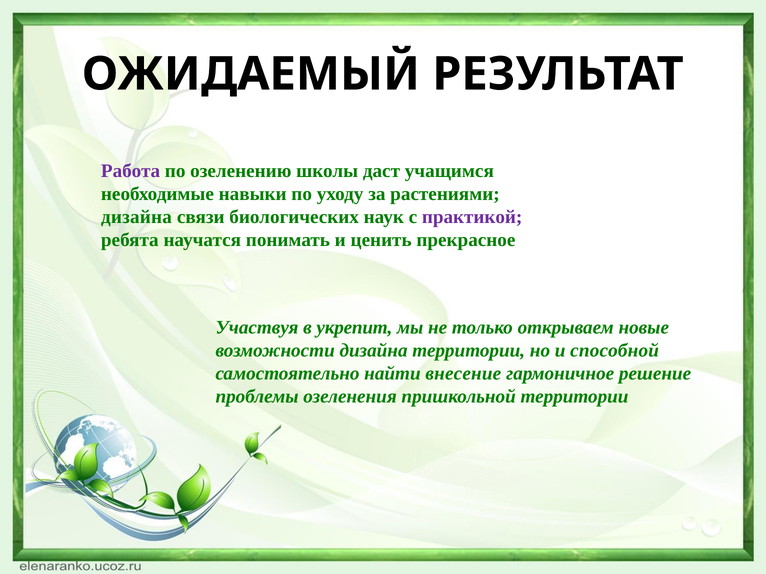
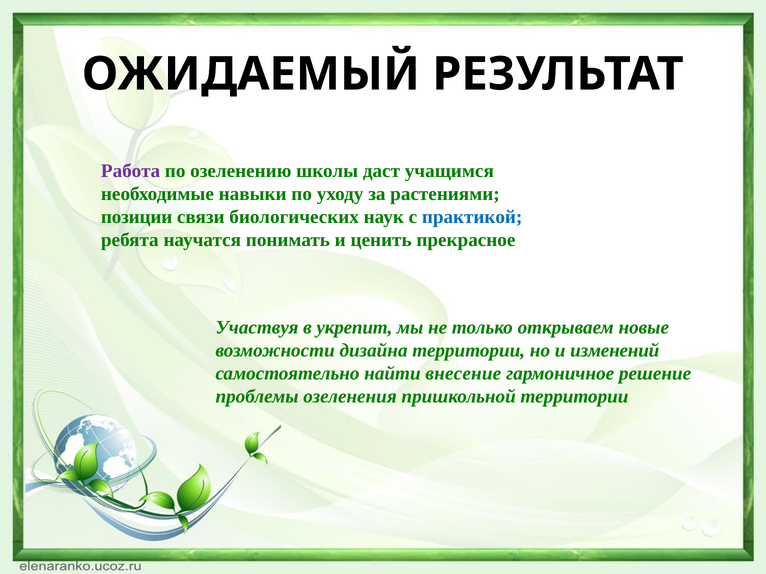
дизайна: дизайна -> позиции (137, 217)
практикой colour: purple -> blue (472, 217)
способной: способной -> изменений (615, 351)
